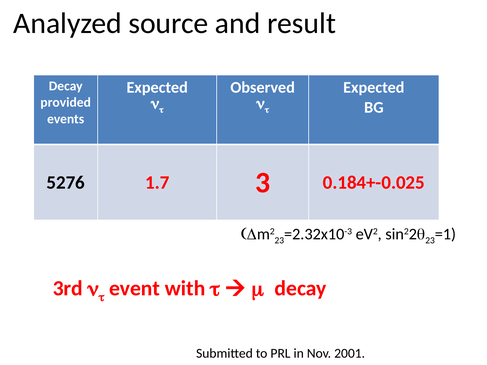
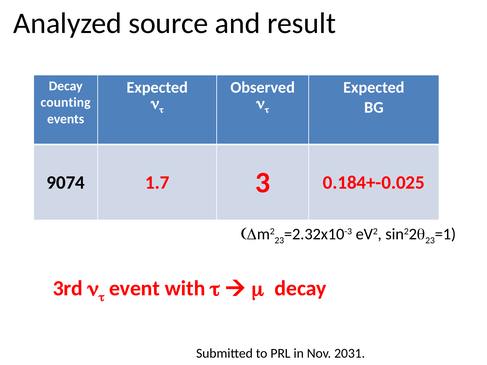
provided: provided -> counting (66, 103)
5276: 5276 -> 9074 (66, 183)
2001: 2001 -> 2031 (350, 353)
